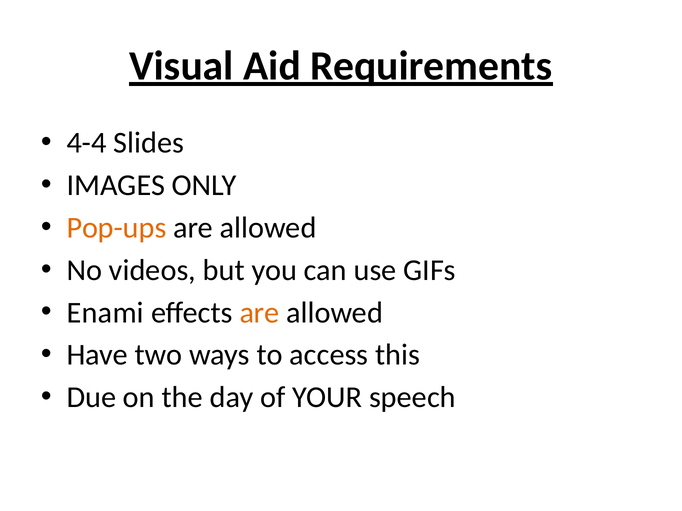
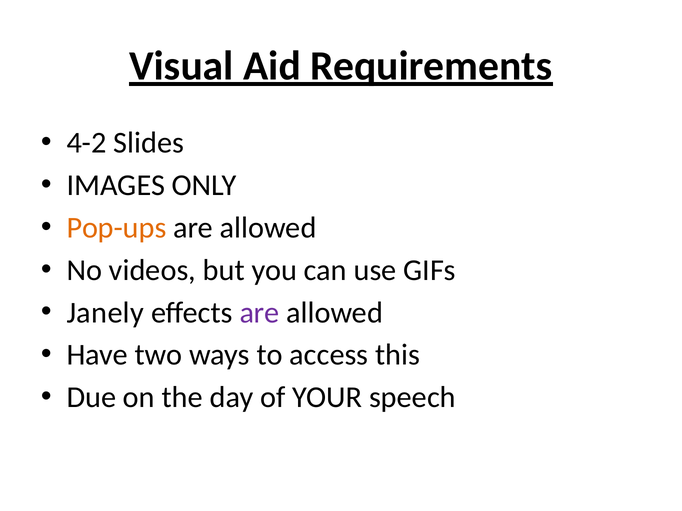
4-4: 4-4 -> 4-2 (86, 143)
Enami: Enami -> Janely (105, 313)
are colour: orange -> purple (260, 313)
